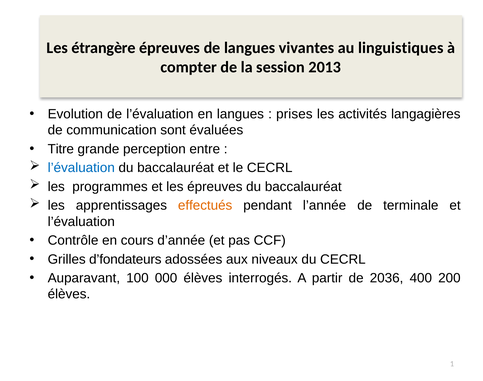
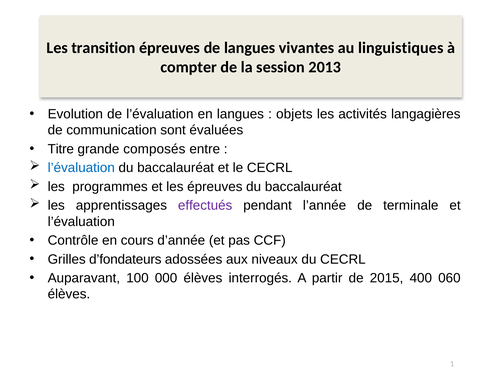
étrangère: étrangère -> transition (104, 48)
prises: prises -> objets (294, 114)
perception: perception -> composés (154, 149)
effectués colour: orange -> purple (205, 205)
2036: 2036 -> 2015 (387, 278)
200: 200 -> 060 (449, 278)
